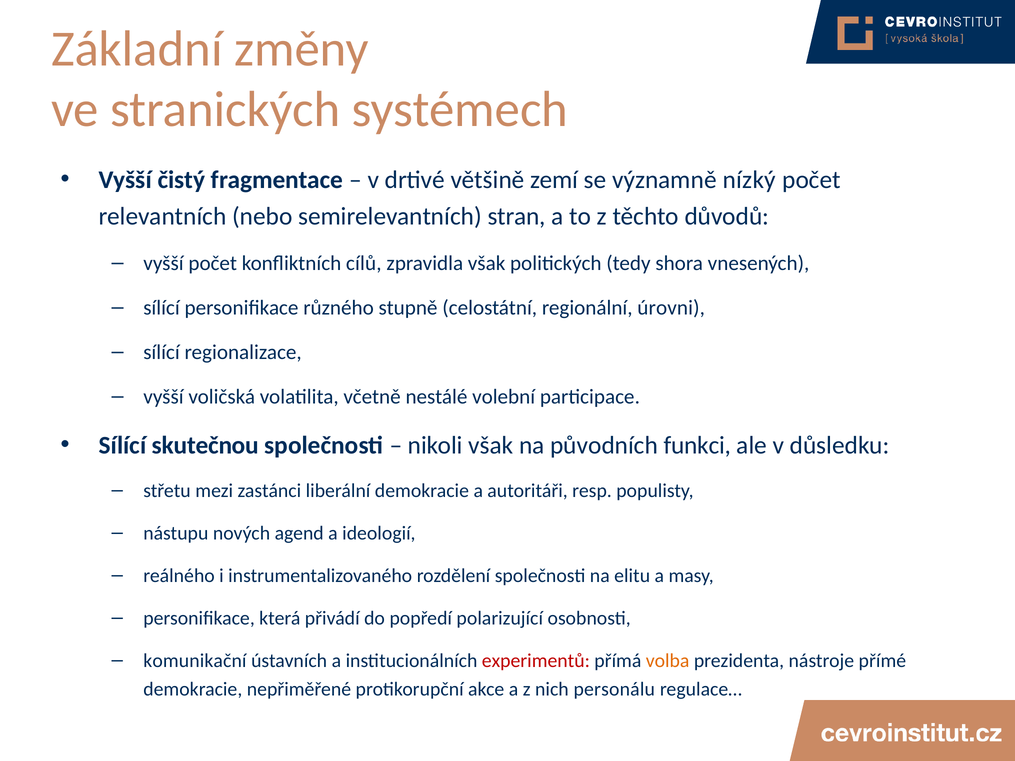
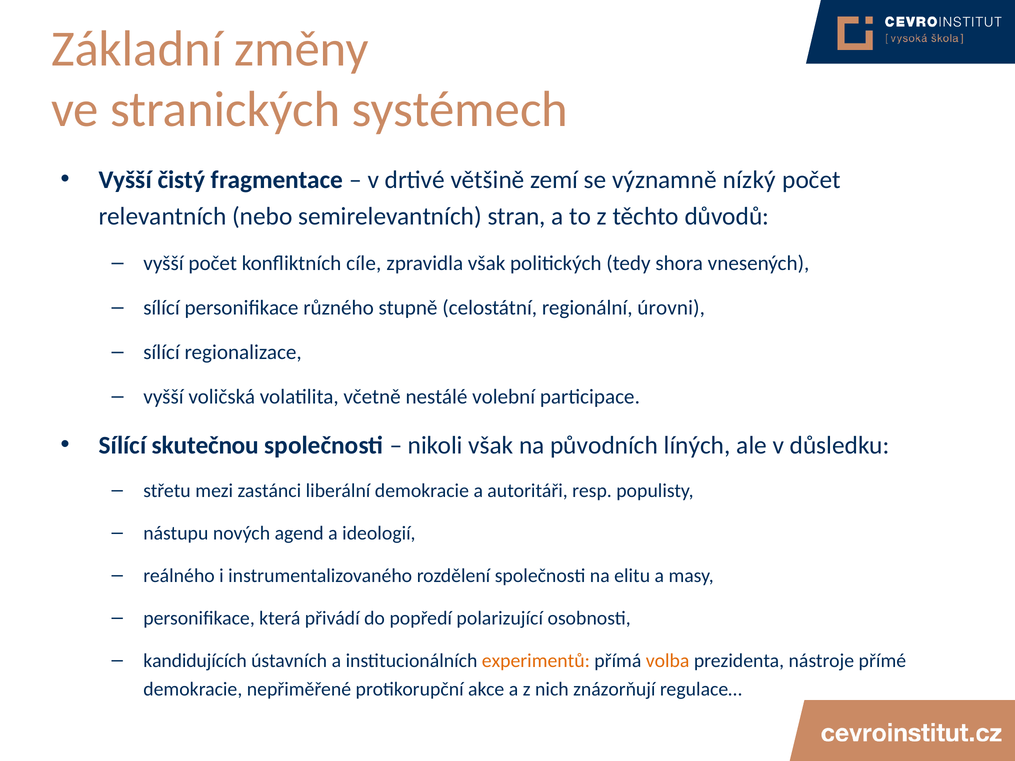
cílů: cílů -> cíle (364, 263)
funkci: funkci -> líných (697, 445)
komunikační: komunikační -> kandidujících (195, 661)
experimentů colour: red -> orange (536, 661)
personálu: personálu -> znázorňují (614, 689)
